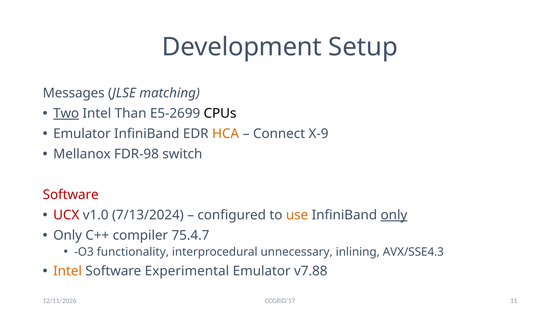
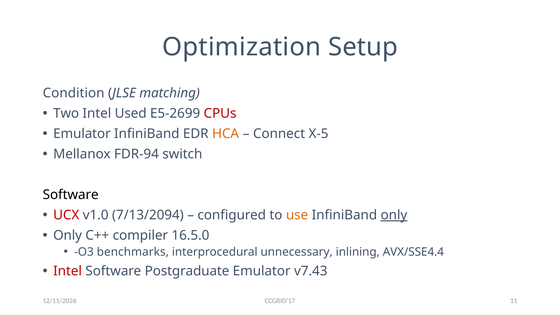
Development: Development -> Optimization (242, 47)
Messages: Messages -> Condition (74, 93)
Two underline: present -> none (66, 113)
Than: Than -> Used (131, 113)
CPUs colour: black -> red (220, 113)
X-9: X-9 -> X-5 (319, 134)
FDR-98: FDR-98 -> FDR-94 (136, 154)
Software colour: red -> black (71, 195)
7/13/2024: 7/13/2024 -> 7/13/2094 (148, 215)
75.4.7: 75.4.7 -> 16.5.0 (190, 235)
functionality: functionality -> benchmarks (133, 252)
AVX/SSE4.3: AVX/SSE4.3 -> AVX/SSE4.4 (413, 252)
Intel colour: orange -> red (68, 271)
Experimental: Experimental -> Postgraduate (187, 271)
v7.88: v7.88 -> v7.43 (311, 271)
